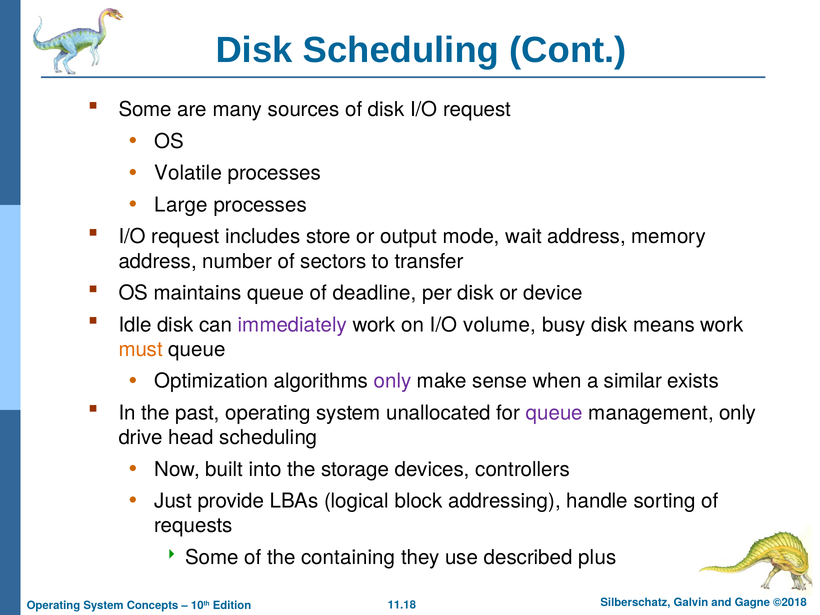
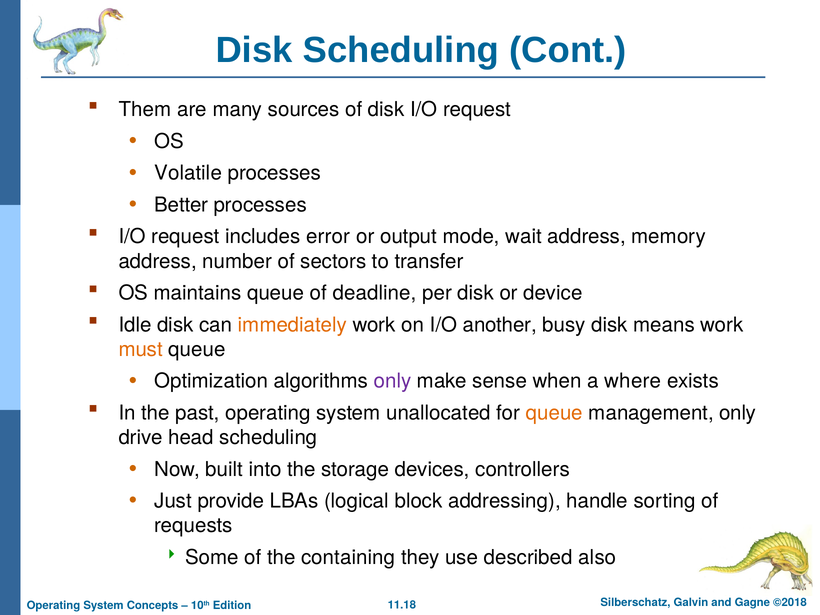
Some: Some -> Them (145, 110)
Large: Large -> Better (181, 205)
store: store -> error (328, 237)
immediately colour: purple -> orange (292, 325)
volume: volume -> another (500, 325)
similar: similar -> where (633, 381)
queue colour: purple -> orange (554, 413)
plus: plus -> also (597, 557)
